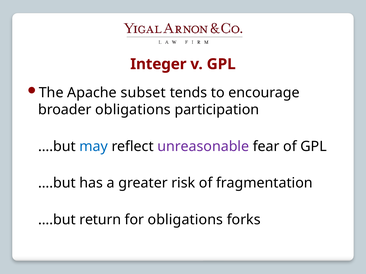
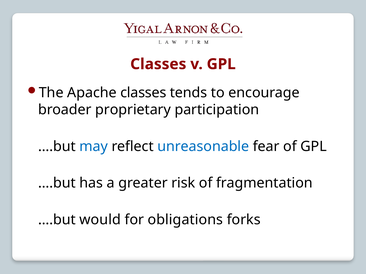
Integer: Integer -> Classes (158, 64)
Apache subset: subset -> classes (143, 93)
broader obligations: obligations -> proprietary (133, 110)
unreasonable colour: purple -> blue (203, 147)
return: return -> would (100, 220)
